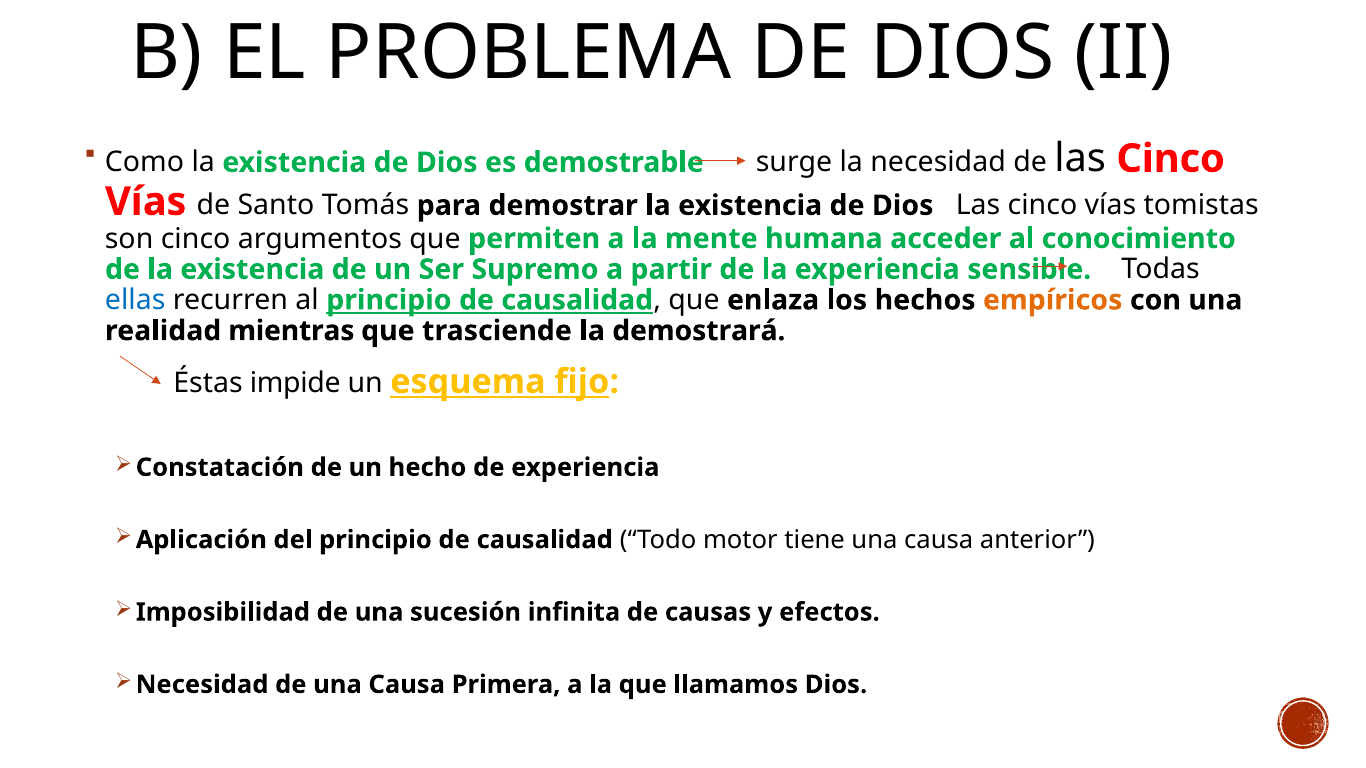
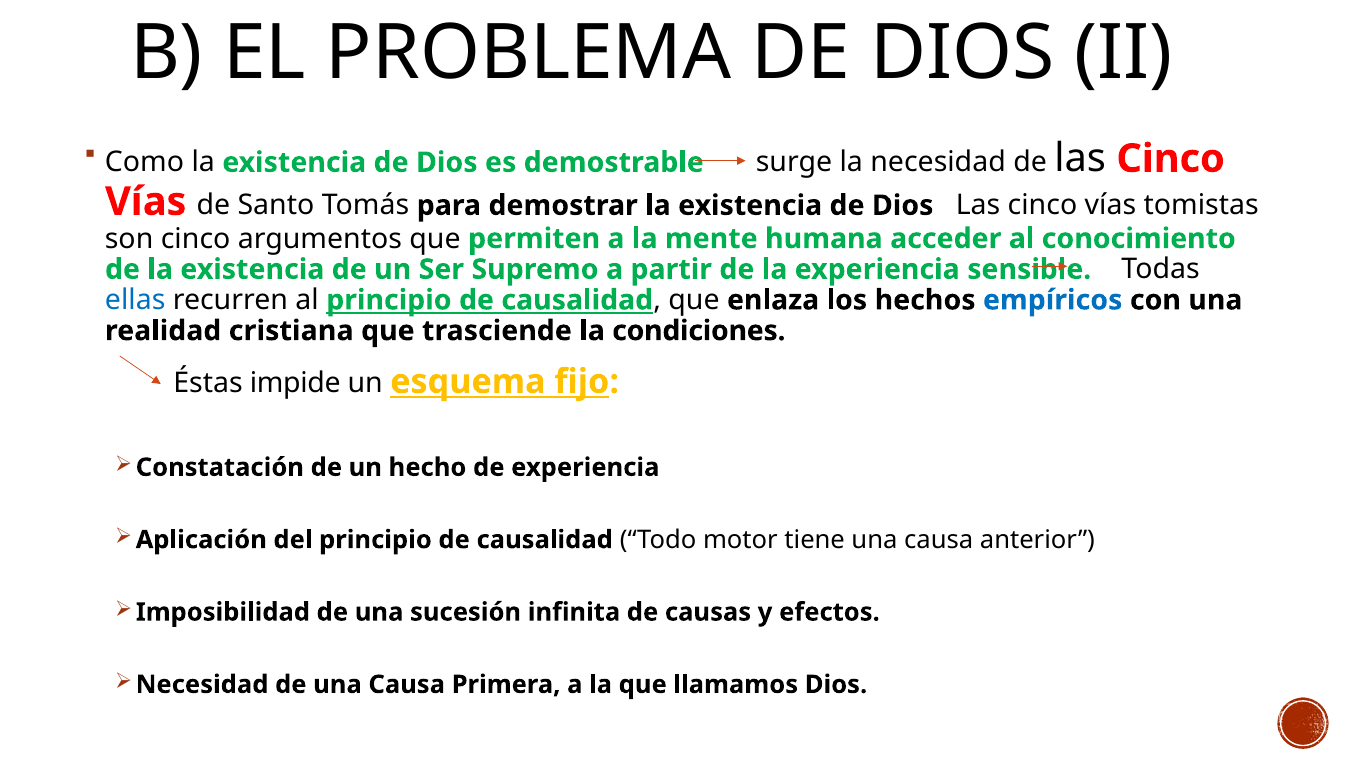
empíricos colour: orange -> blue (1053, 300)
mientras: mientras -> cristiana (291, 331)
demostrará: demostrará -> condiciones (699, 331)
